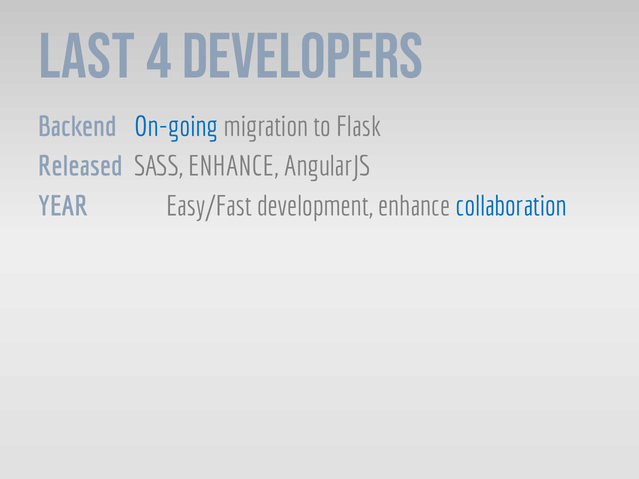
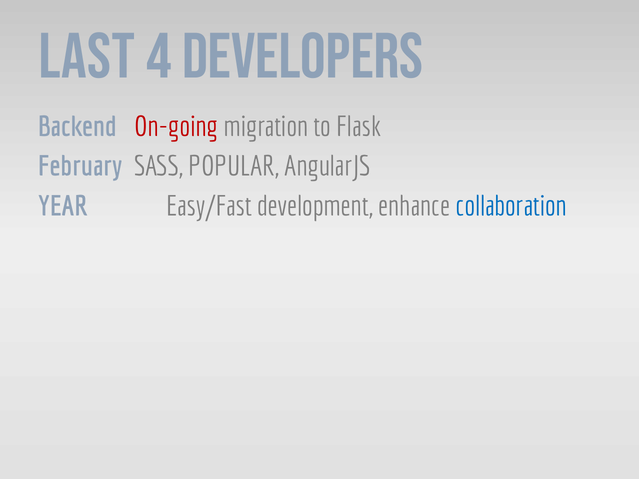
On-going colour: blue -> red (176, 127)
Released: Released -> February (80, 167)
SASS ENHANCE: ENHANCE -> POPULAR (234, 167)
